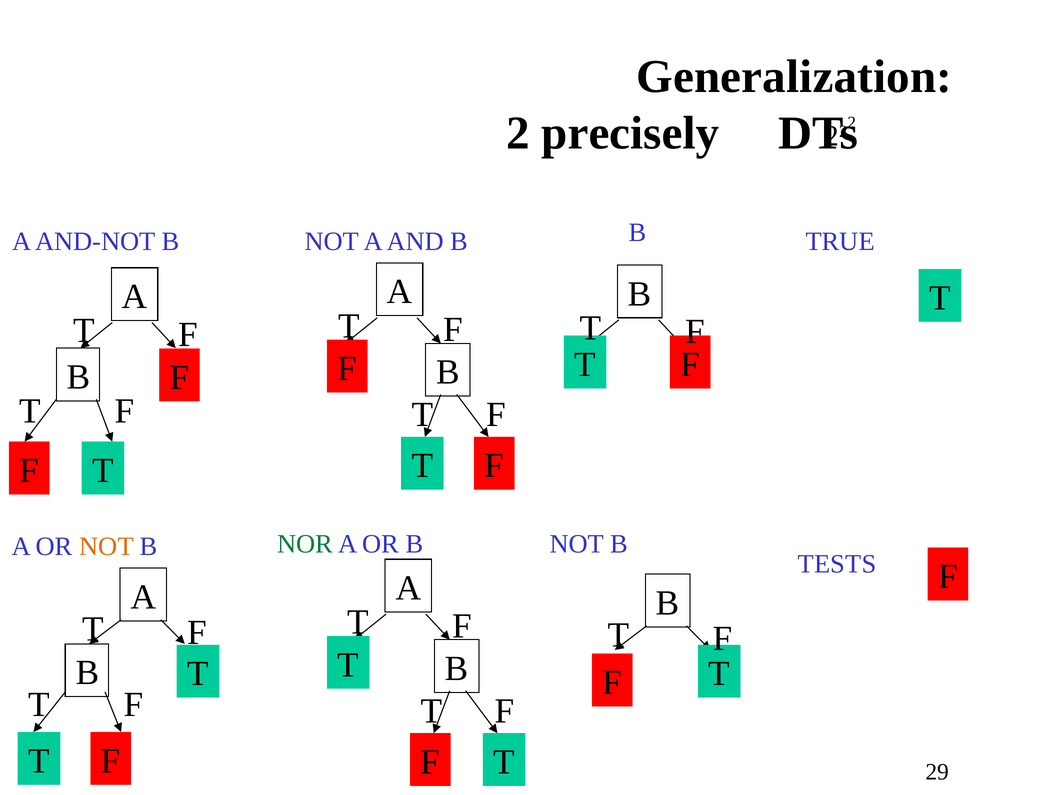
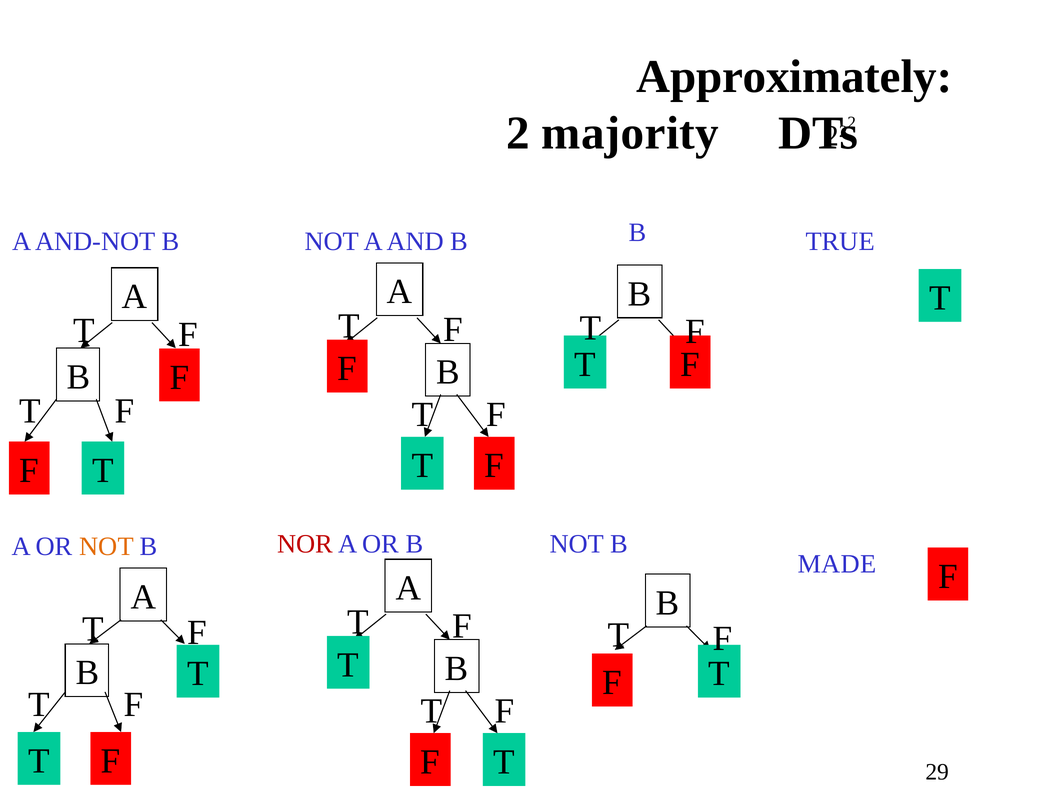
Generalization: Generalization -> Approximately (794, 77)
precisely: precisely -> majority (630, 133)
NOR colour: green -> red (305, 544)
TESTS: TESTS -> MADE (837, 564)
